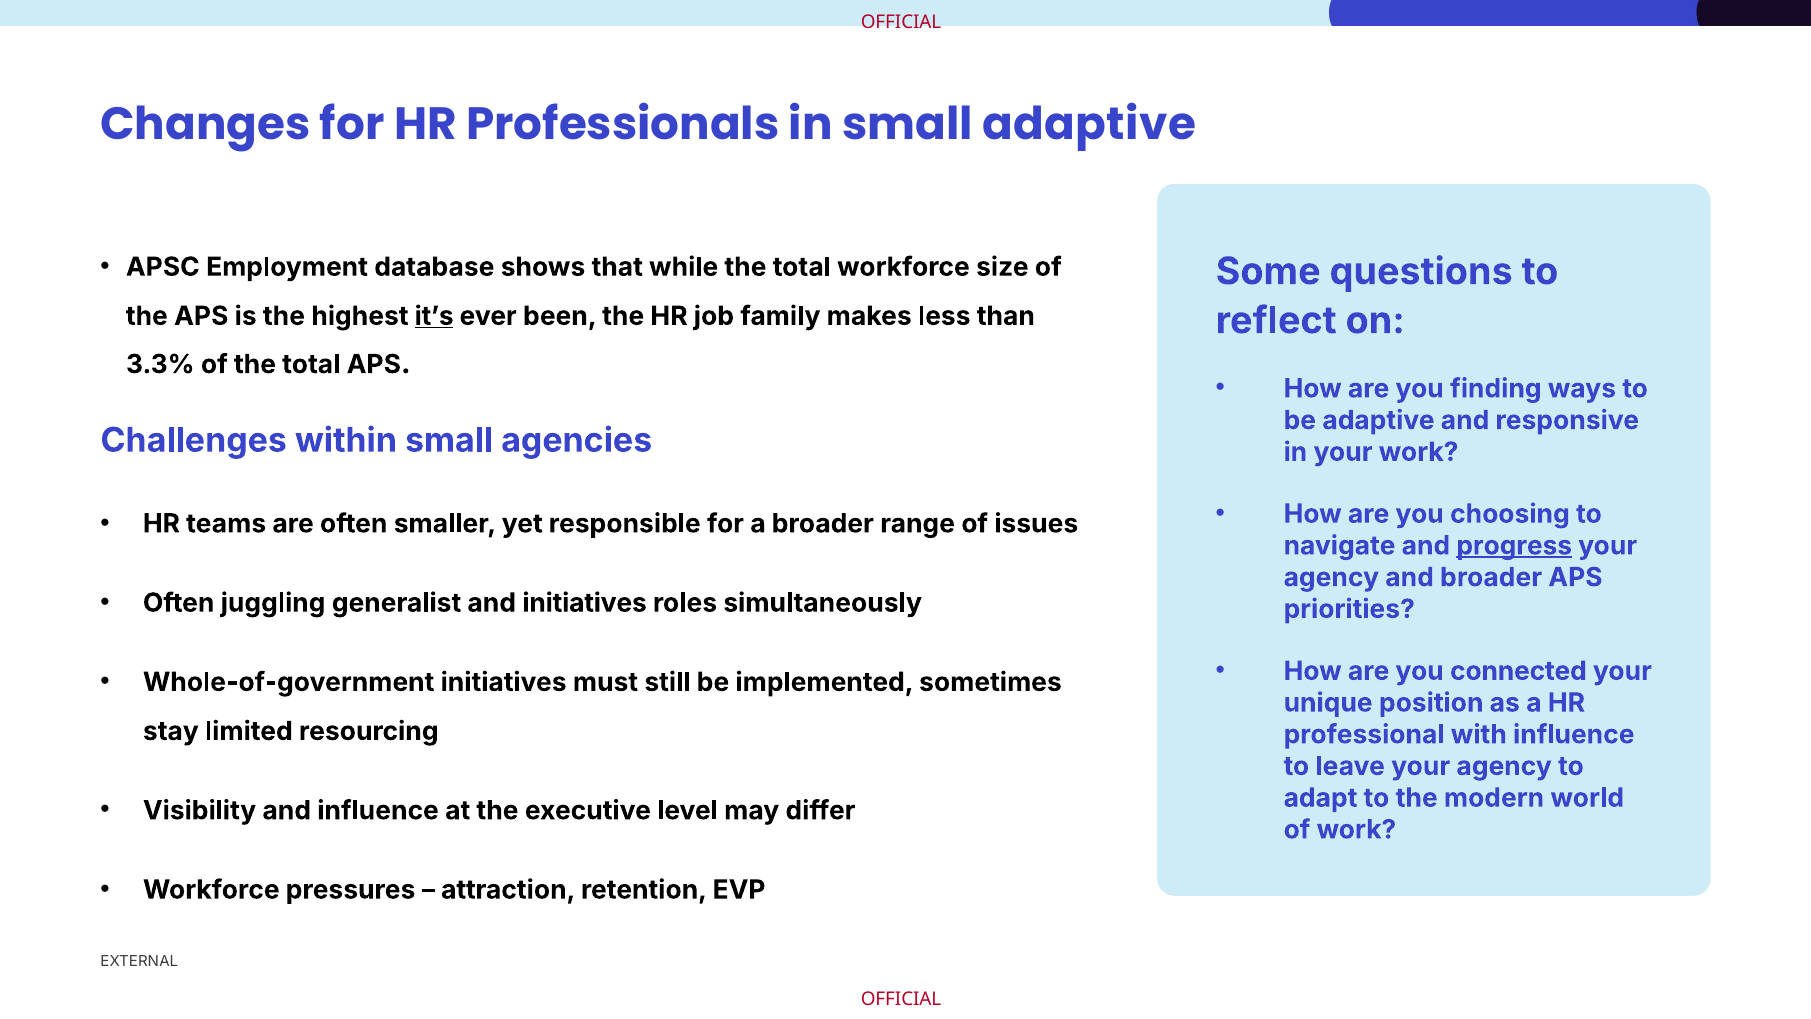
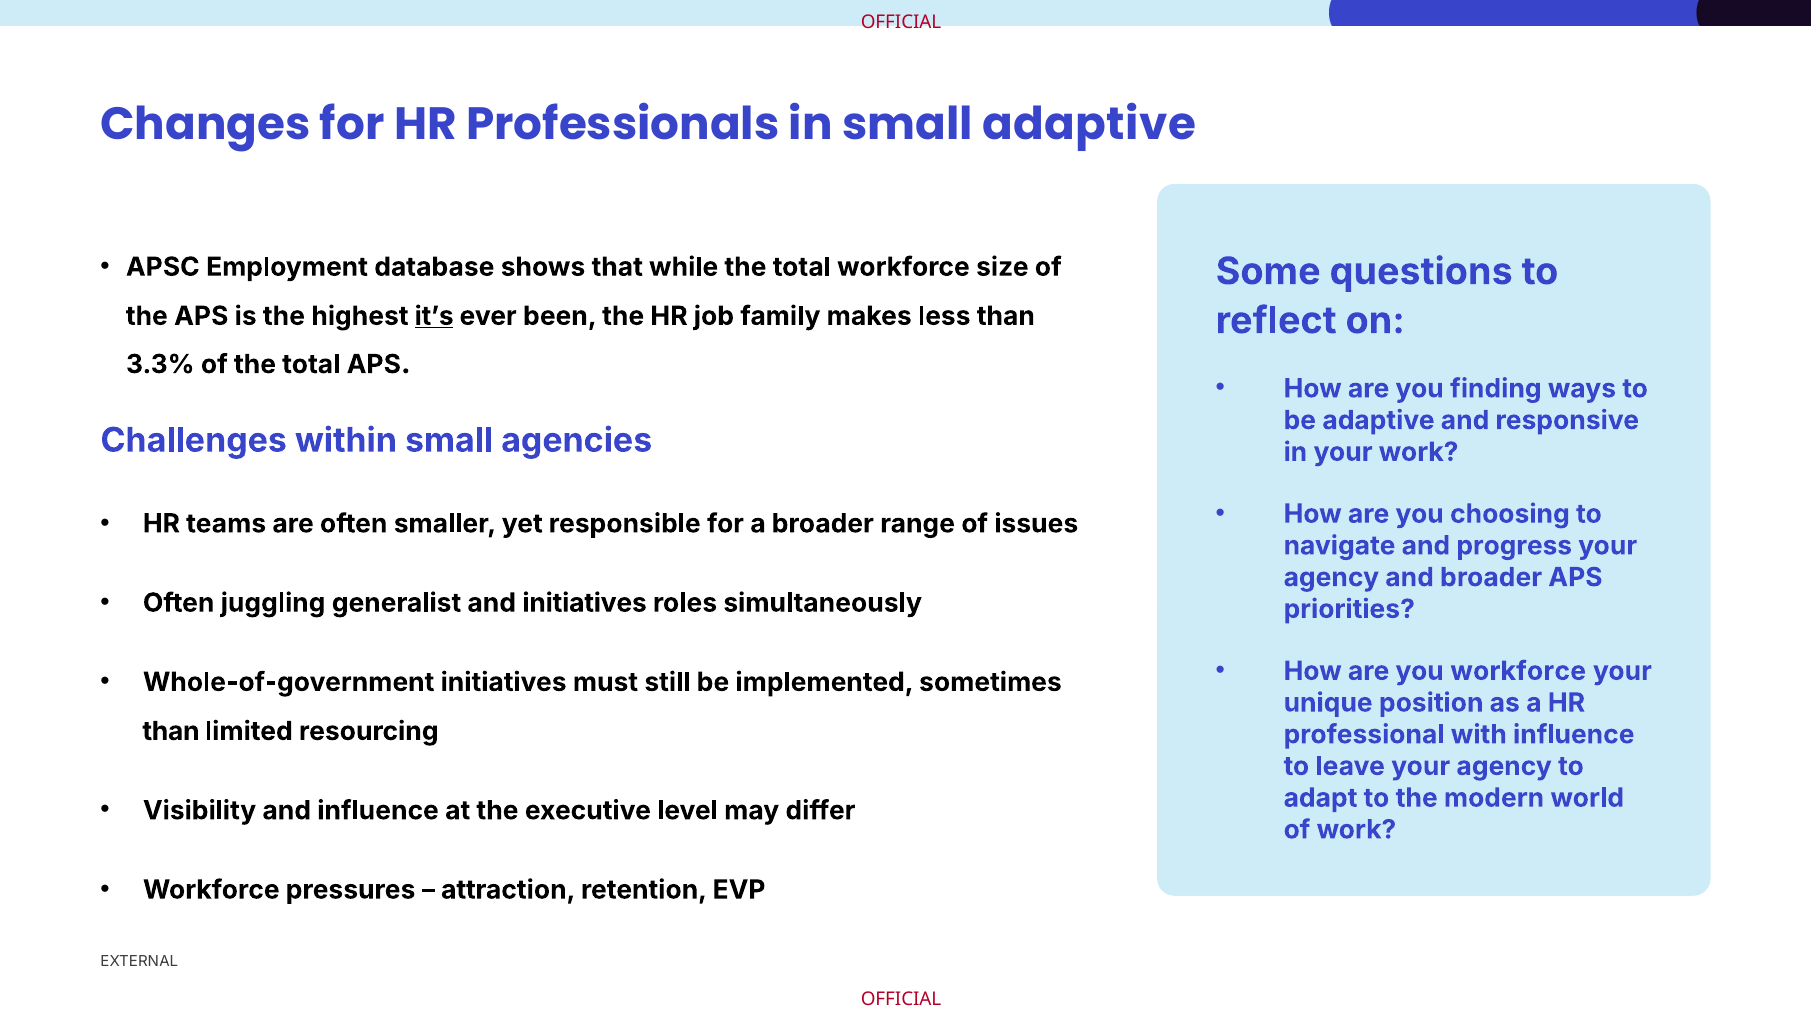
progress underline: present -> none (1514, 546)
you connected: connected -> workforce (1518, 671)
stay: stay -> than (171, 731)
